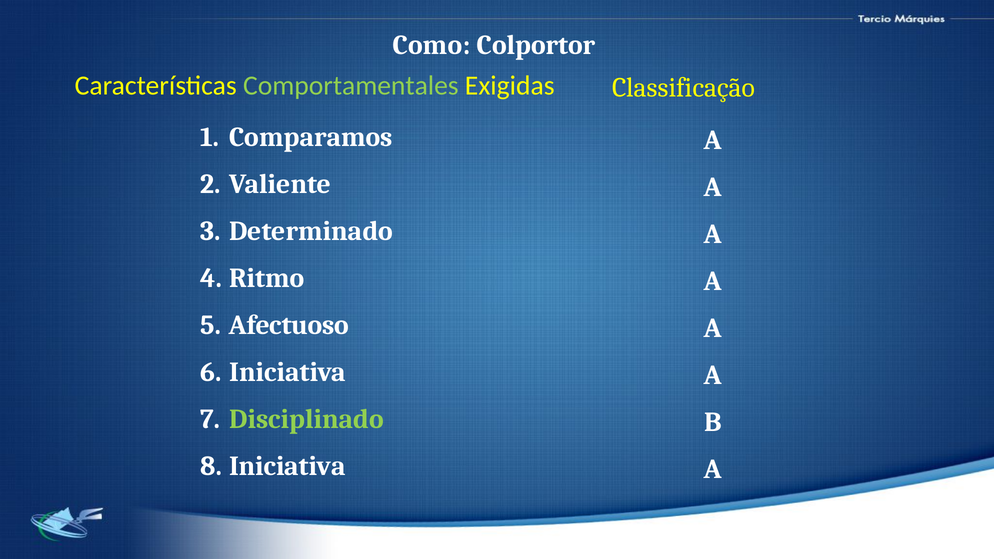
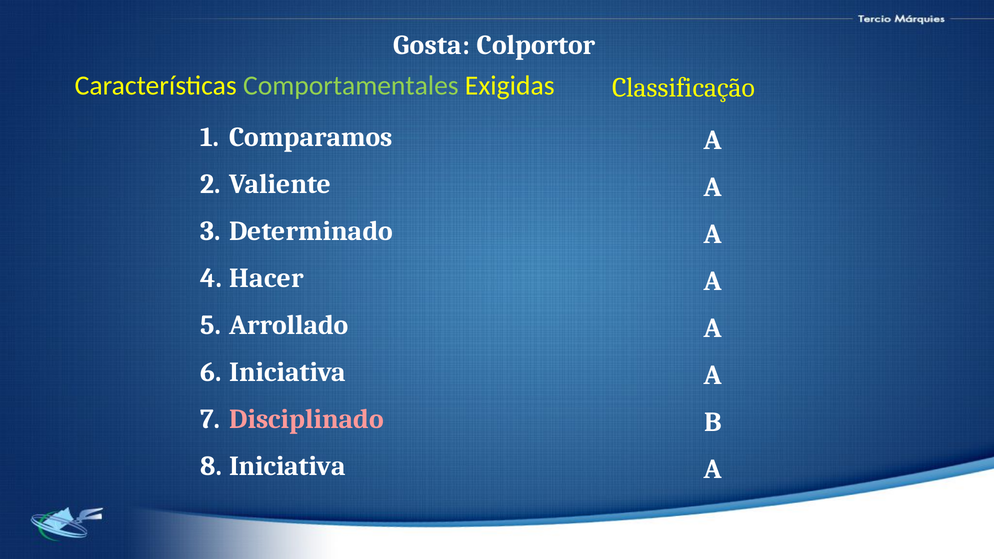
Como: Como -> Gosta (432, 45)
Ritmo: Ritmo -> Hacer (267, 278)
Afectuoso: Afectuoso -> Arrollado (289, 325)
Disciplinado colour: light green -> pink (307, 419)
